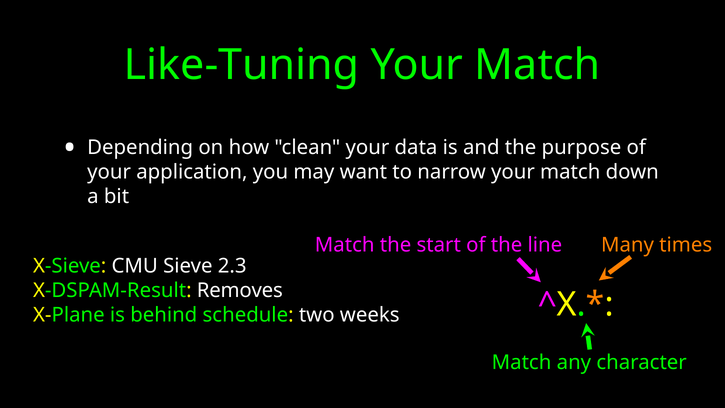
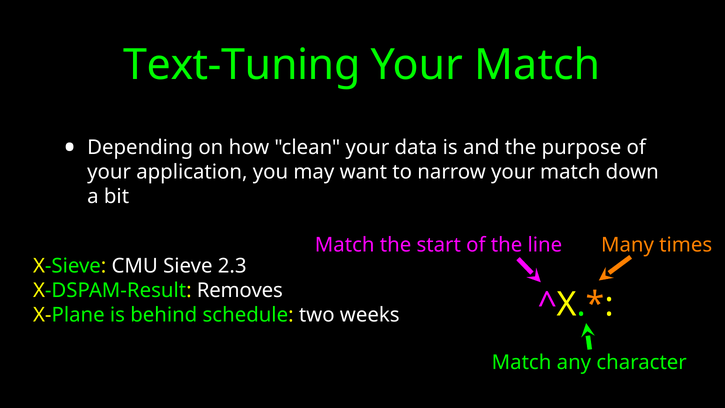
Like-Tuning: Like-Tuning -> Text-Tuning (242, 65)
